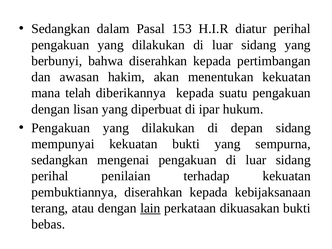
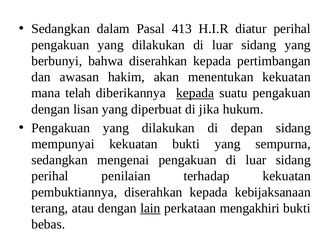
153: 153 -> 413 (182, 29)
kepada underline: none -> present (195, 93)
ipar: ipar -> jika (209, 109)
dikuasakan: dikuasakan -> mengakhiri (250, 208)
